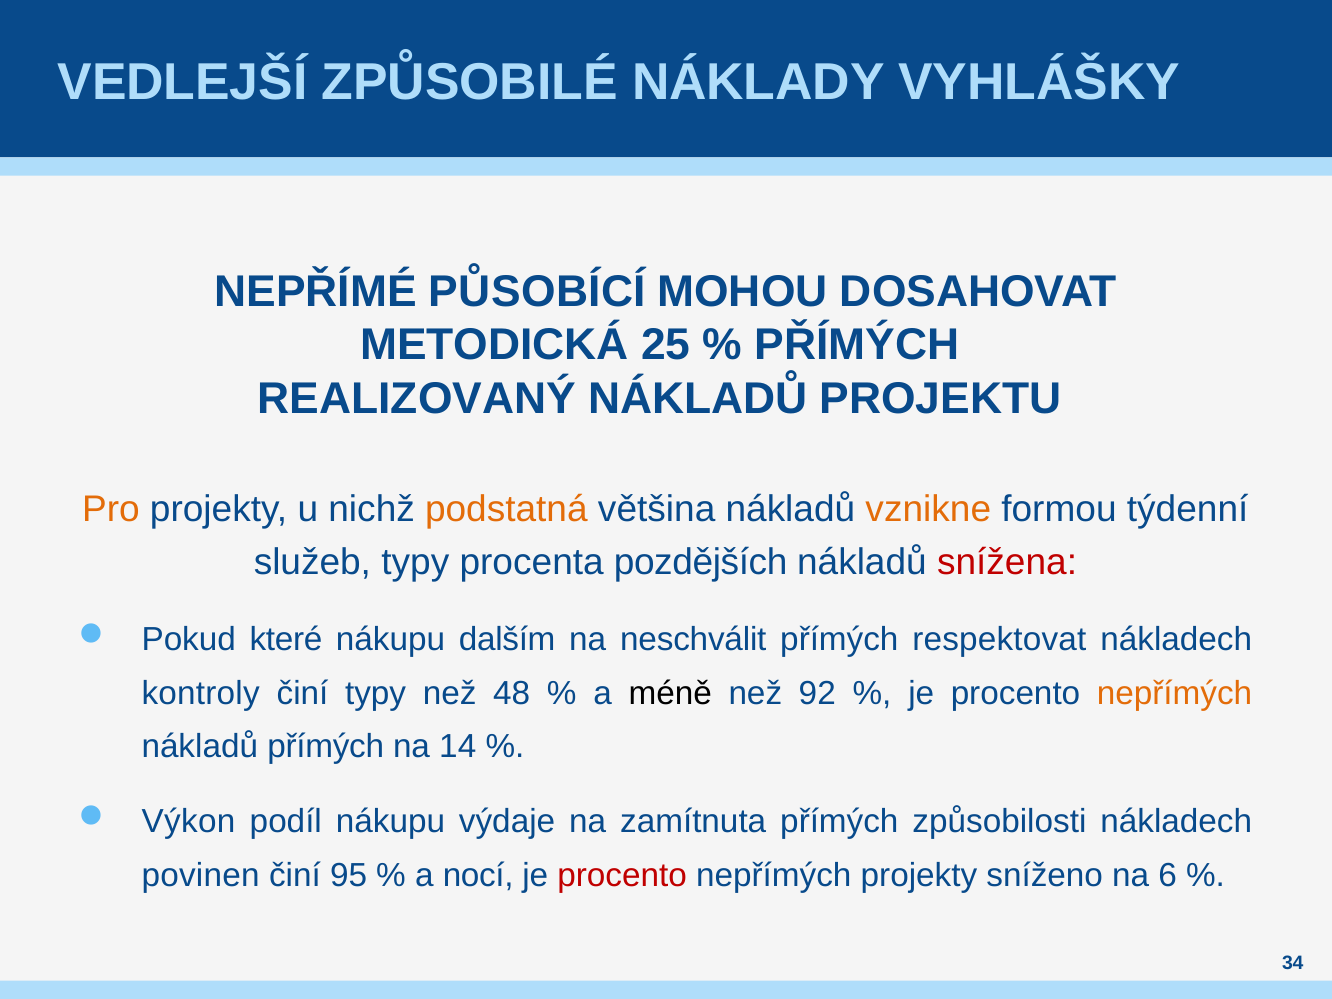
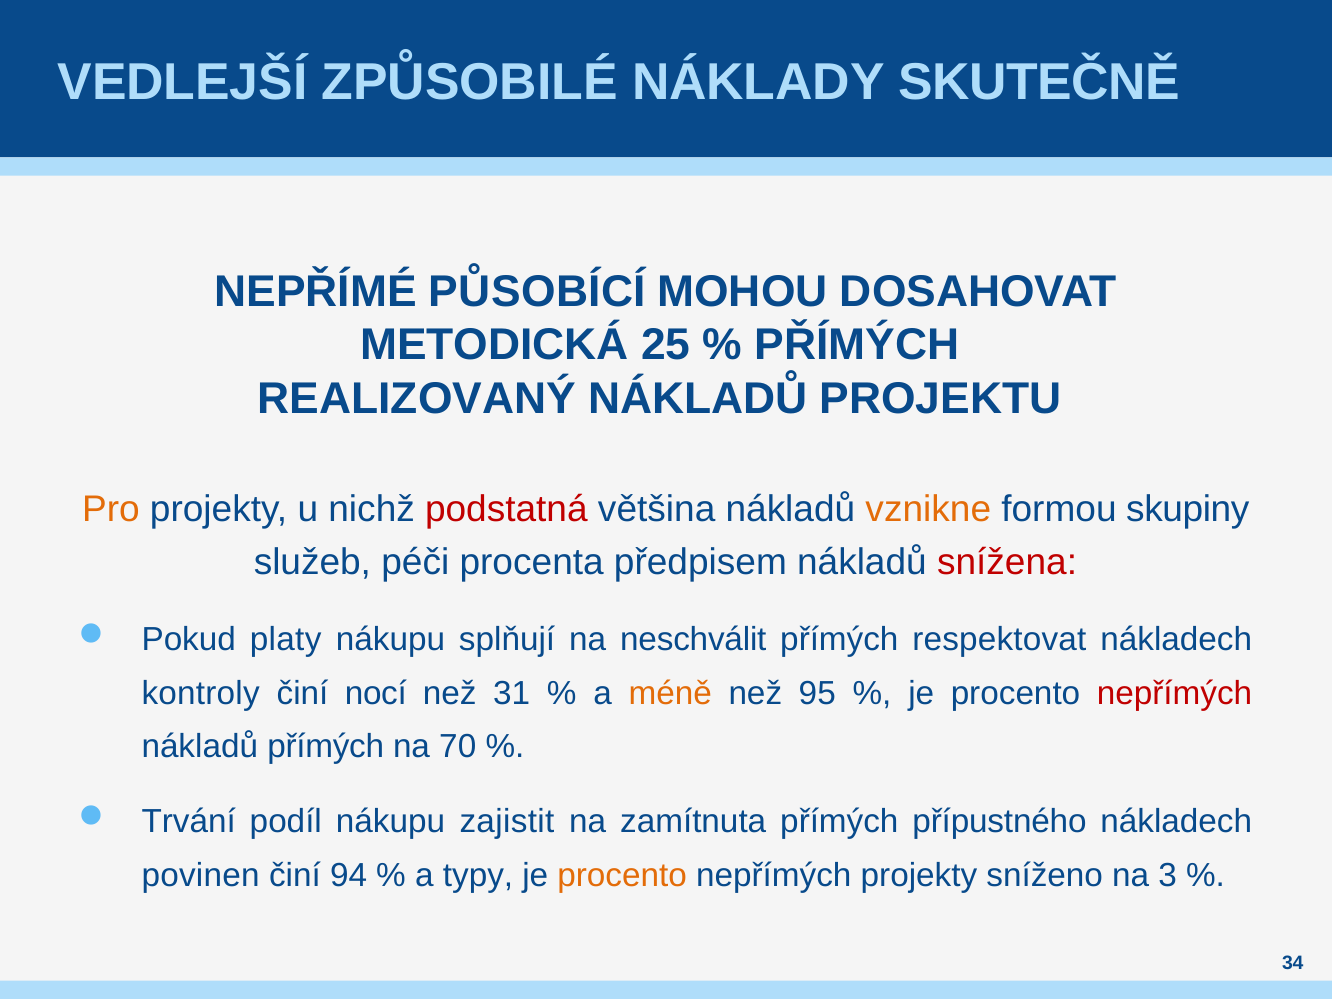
VYHLÁŠKY: VYHLÁŠKY -> SKUTEČNĚ (1039, 82)
podstatná colour: orange -> red (506, 509)
týdenní: týdenní -> skupiny (1188, 509)
služeb typy: typy -> péči (415, 562)
pozdějších: pozdějších -> předpisem (700, 562)
které: které -> platy (286, 640)
dalším: dalším -> splňují (507, 640)
činí typy: typy -> nocí (376, 693)
48: 48 -> 31 (512, 693)
méně colour: black -> orange (670, 693)
92: 92 -> 95 (817, 693)
nepřímých colour: orange -> red (1175, 693)
14: 14 -> 70 (458, 746)
Výkon: Výkon -> Trvání (189, 822)
výdaje: výdaje -> zajistit (507, 822)
způsobilosti: způsobilosti -> přípustného (1000, 822)
95: 95 -> 94 (349, 875)
nocí: nocí -> typy (478, 875)
procento colour: red -> orange (622, 875)
6: 6 -> 3 (1168, 875)
